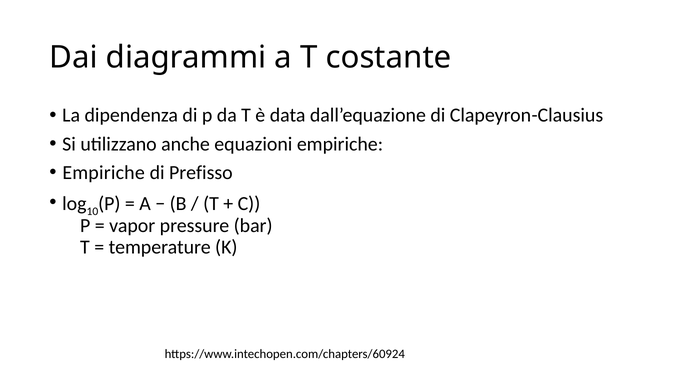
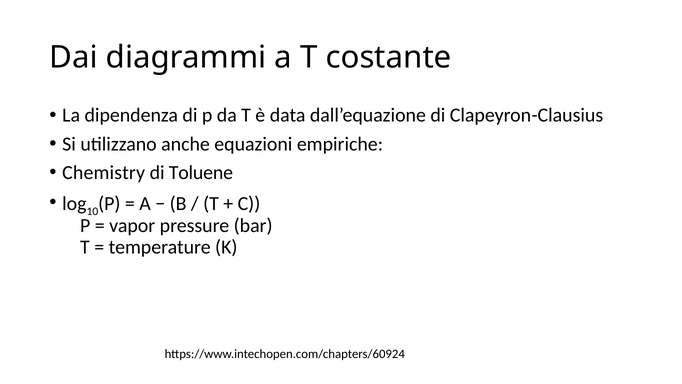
Empiriche: Empiriche -> Chemistry (104, 172)
Prefisso: Prefisso -> Toluene (201, 172)
